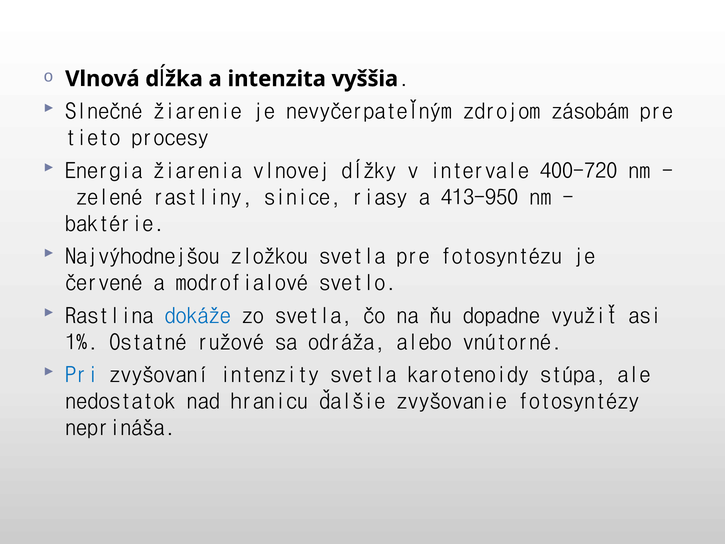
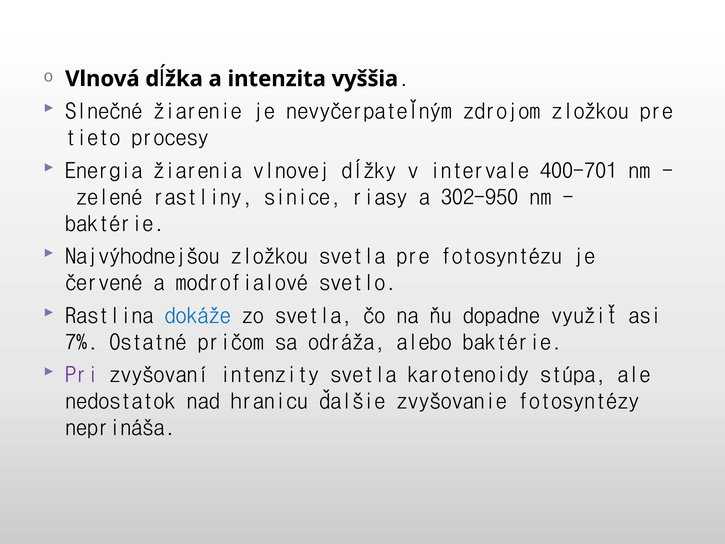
zdrojom zásobám: zásobám -> zložkou (590, 111)
400-720: 400-720 -> 400-701 (579, 171)
413-950: 413-950 -> 302-950 (480, 197)
1%: 1% -> 7% (82, 342)
ružové: ružové -> pričom (231, 342)
alebo vnútorné: vnútorné -> baktérie (512, 342)
Pri colour: blue -> purple (82, 375)
